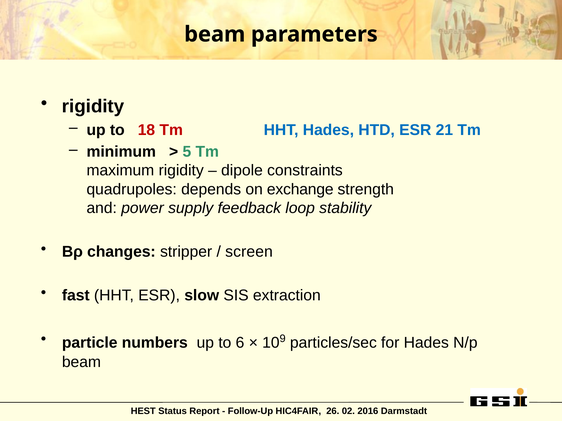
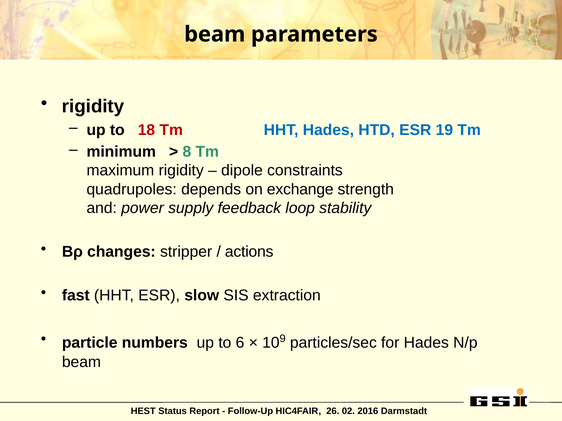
21: 21 -> 19 (444, 130)
5: 5 -> 8 (187, 152)
screen: screen -> actions (249, 252)
